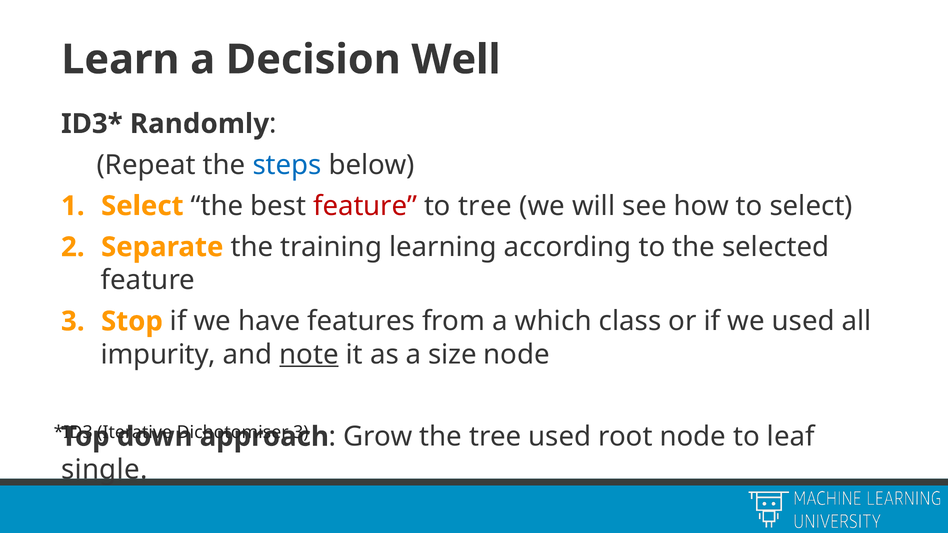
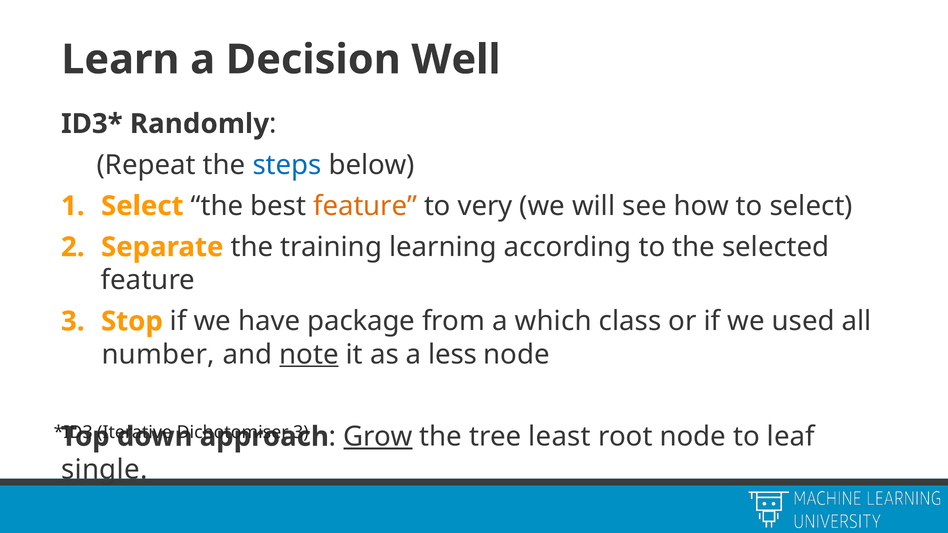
feature colour: red -> orange (365, 206)
to tree: tree -> very (485, 206)
features: features -> package (361, 321)
impurity: impurity -> number (158, 355)
size: size -> less (453, 355)
Grow underline: none -> present (378, 437)
tree used: used -> least (560, 437)
